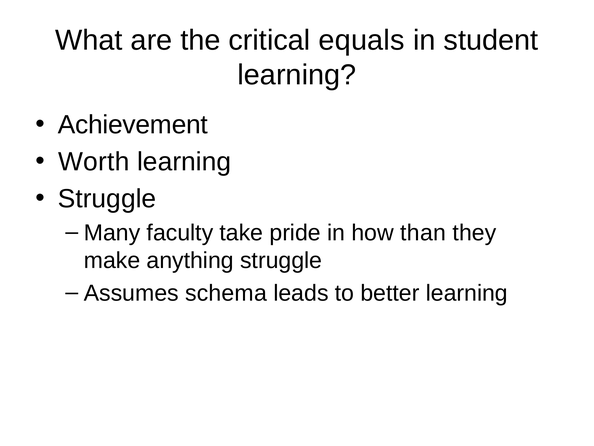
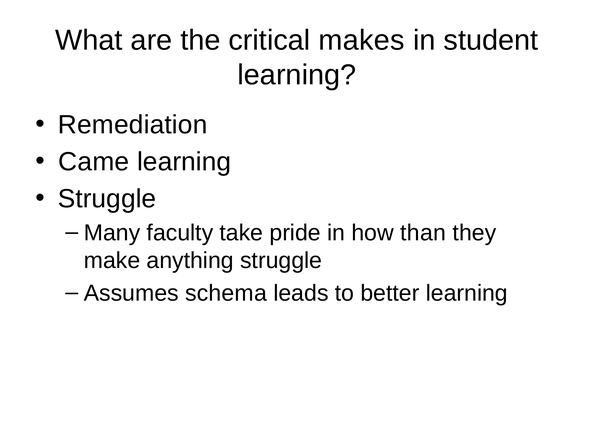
equals: equals -> makes (362, 40)
Achievement: Achievement -> Remediation (133, 125)
Worth: Worth -> Came (94, 162)
